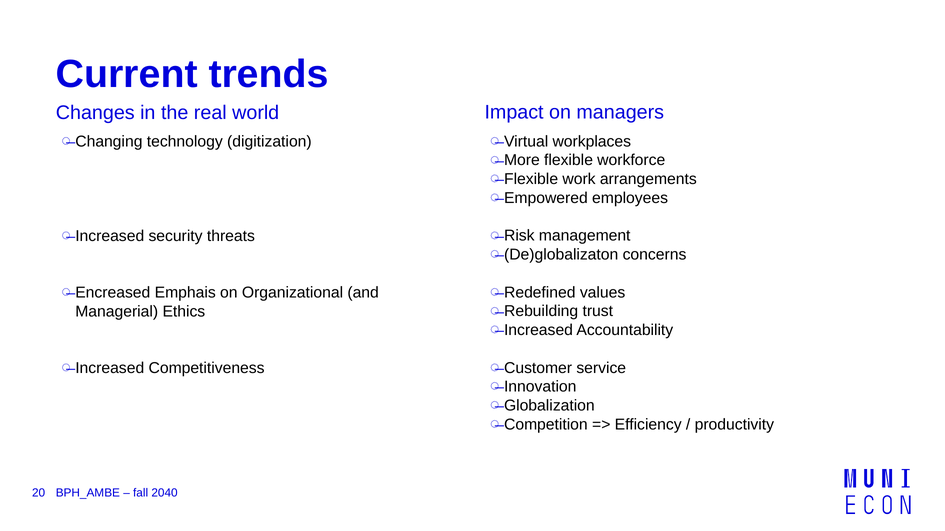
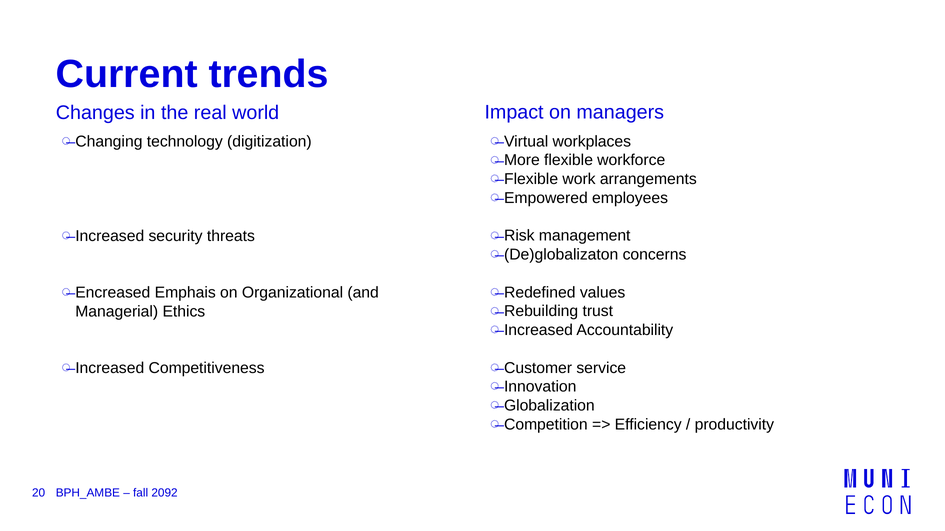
2040: 2040 -> 2092 (165, 493)
